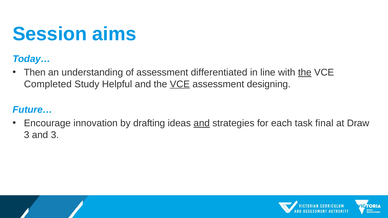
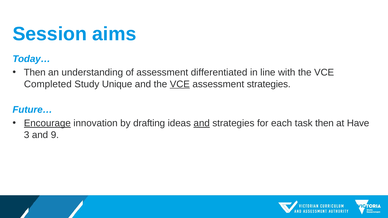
the underline: present -> none (305, 73)
Helpful: Helpful -> Unique (117, 84)
assessment designing: designing -> strategies (269, 84)
Encourage underline: none -> present (47, 123)
task final: final -> then (324, 123)
Draw: Draw -> Have (358, 123)
and 3: 3 -> 9 (55, 135)
